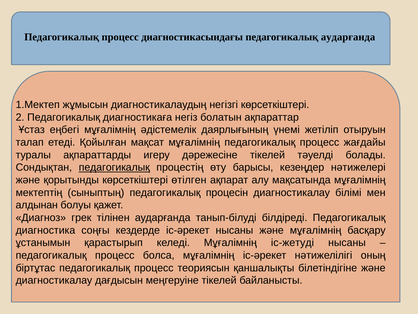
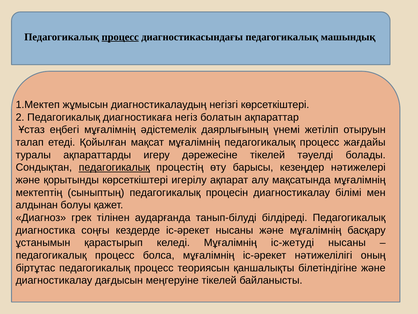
процесс underline: none -> present (120, 37)
педагогикалық аударғанда: аударғанда -> машындық (348, 37)
өтілген: өтілген -> игерілу (189, 180)
